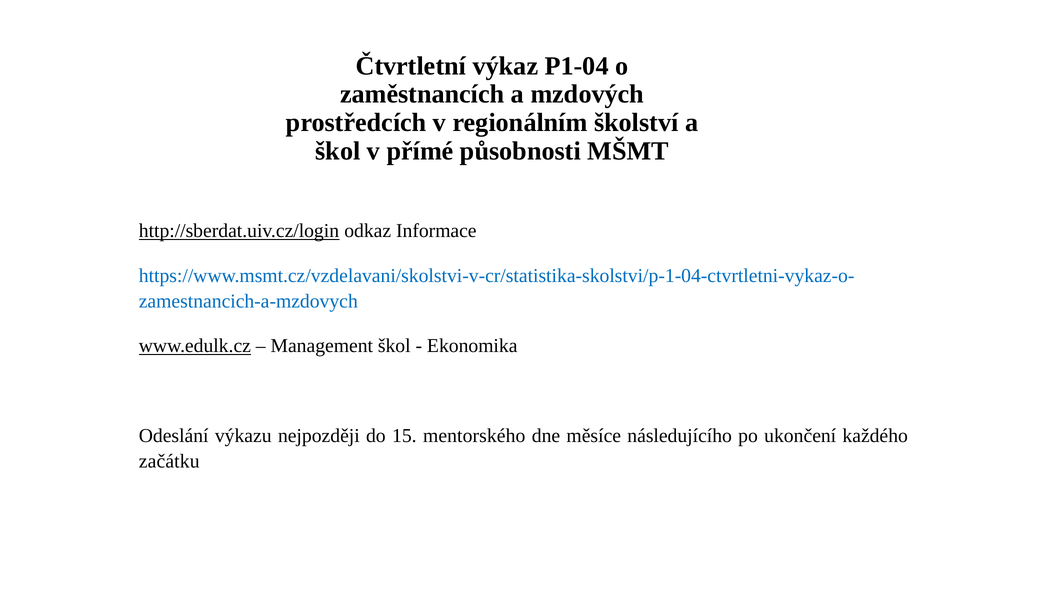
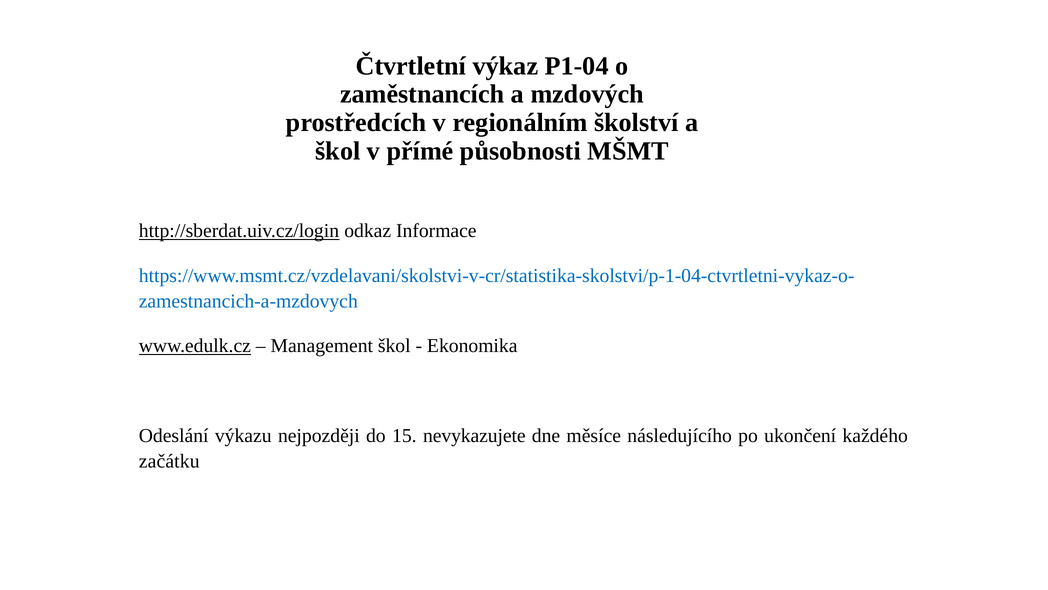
mentorského: mentorského -> nevykazujete (474, 435)
